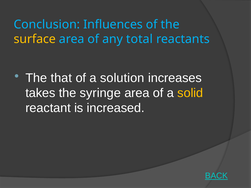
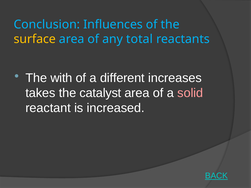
that: that -> with (61, 78)
solution: solution -> different (122, 78)
syringe: syringe -> catalyst (100, 93)
solid colour: yellow -> pink (190, 93)
